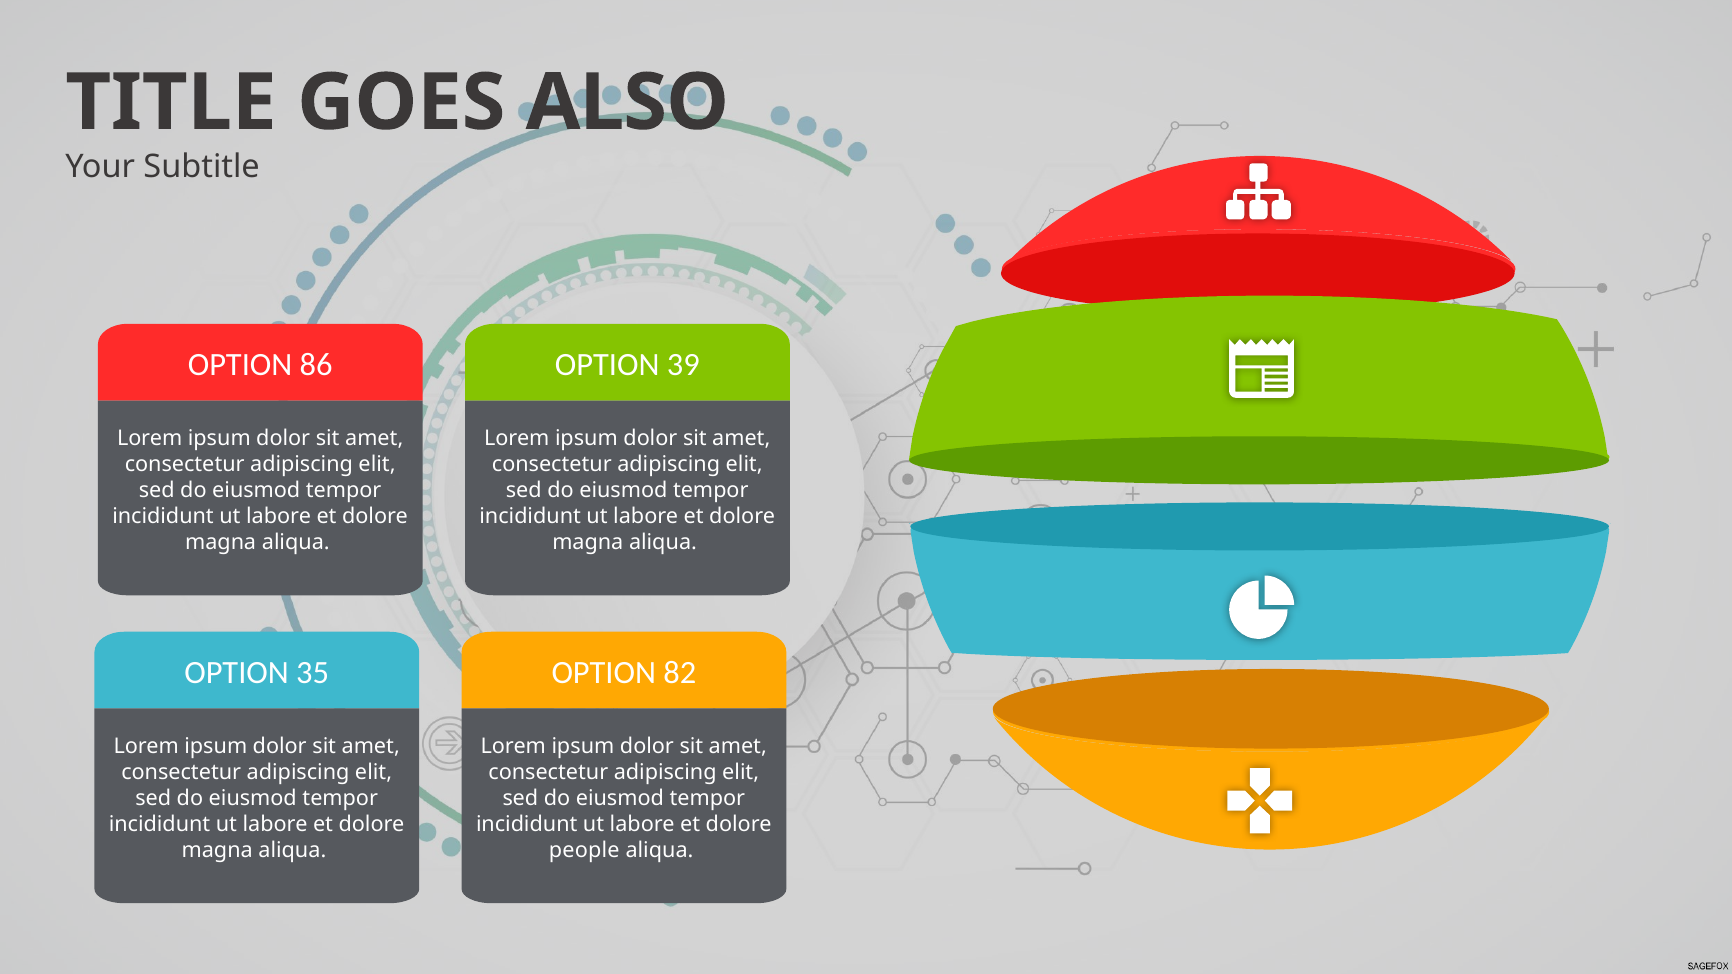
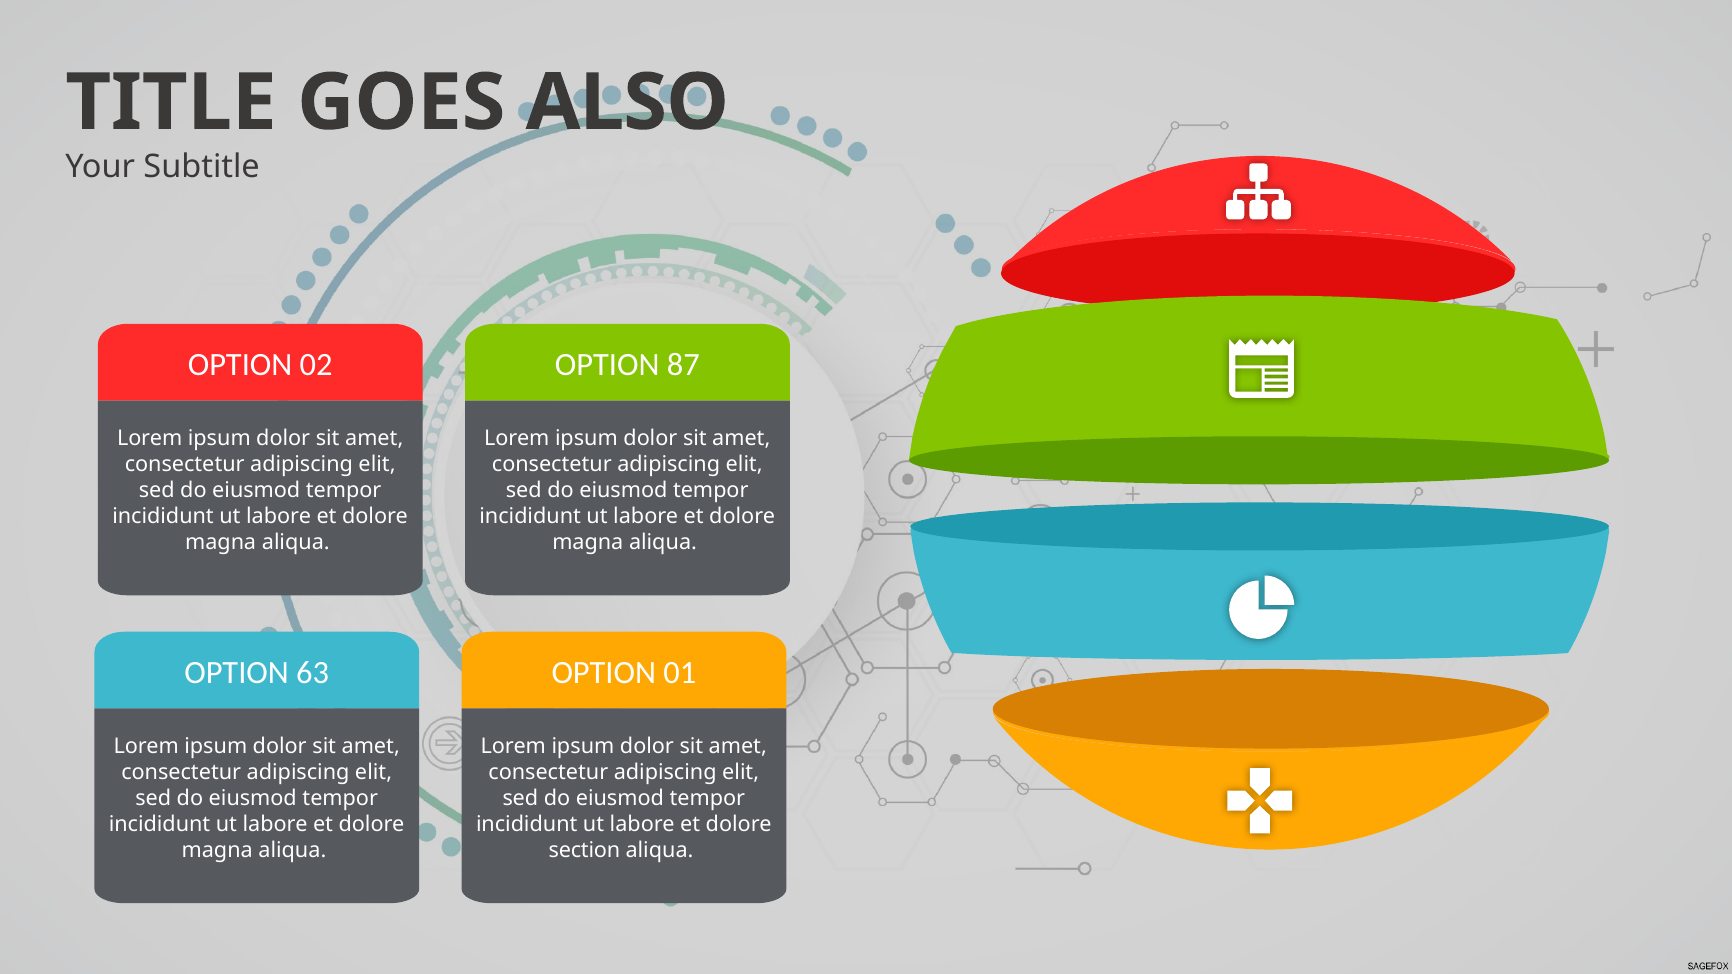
86: 86 -> 02 (316, 365)
39: 39 -> 87 (683, 365)
35: 35 -> 63 (313, 673)
82: 82 -> 01 (680, 673)
people: people -> section (584, 850)
